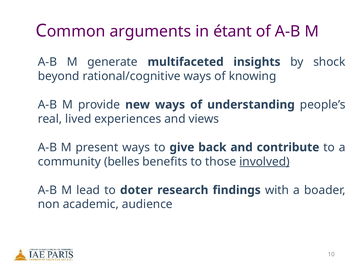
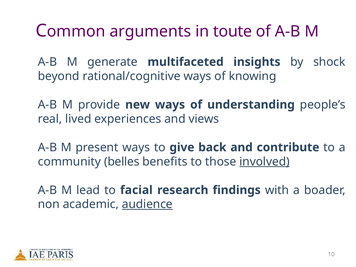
étant: étant -> toute (233, 31)
doter: doter -> facial (136, 190)
audience underline: none -> present (147, 204)
